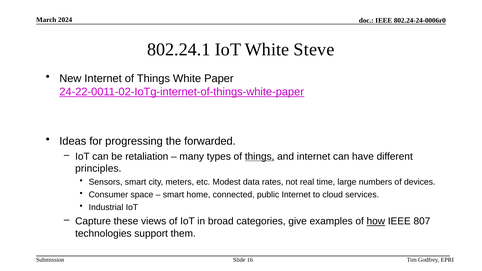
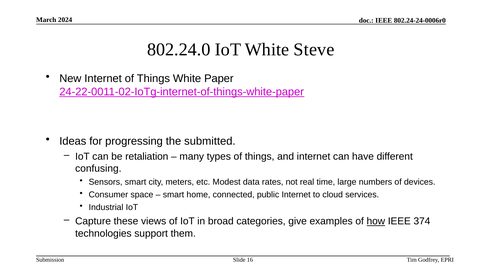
802.24.1: 802.24.1 -> 802.24.0 (179, 49)
forwarded: forwarded -> submitted (210, 141)
things underline: present -> none (260, 157)
principles: principles -> confusing (98, 169)
807: 807 -> 374 (422, 221)
